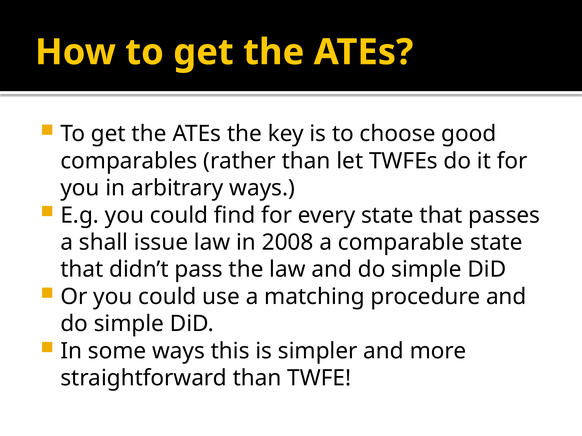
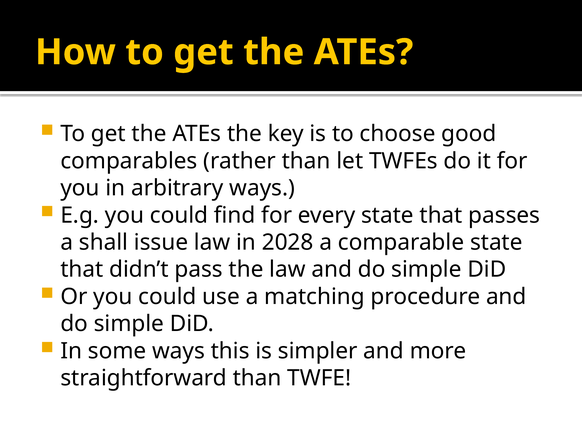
2008: 2008 -> 2028 (288, 243)
